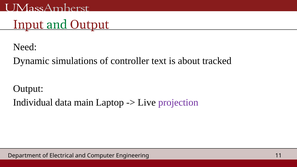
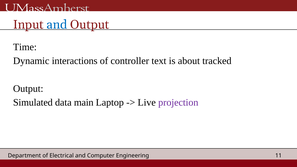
and colour: green -> blue (57, 25)
Need: Need -> Time (25, 47)
simulations: simulations -> interactions (75, 61)
Individual: Individual -> Simulated (33, 102)
